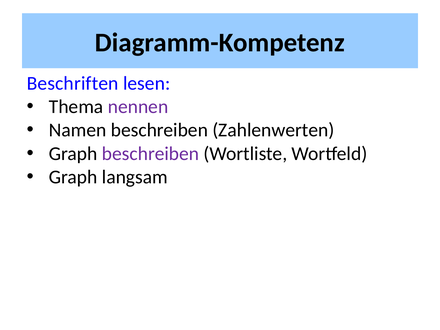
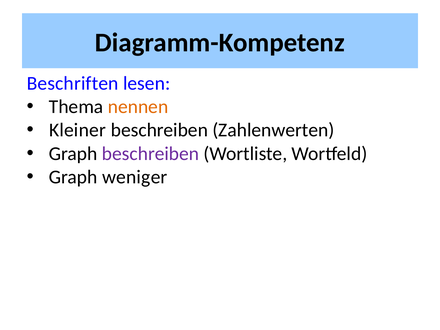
nennen colour: purple -> orange (138, 107)
Namen: Namen -> Kleiner (77, 130)
langsam: langsam -> weniger (135, 177)
